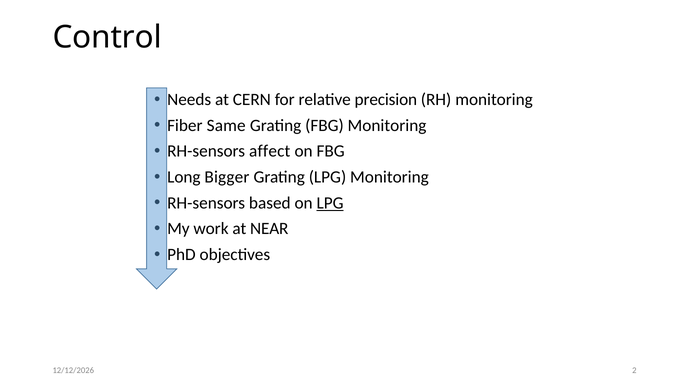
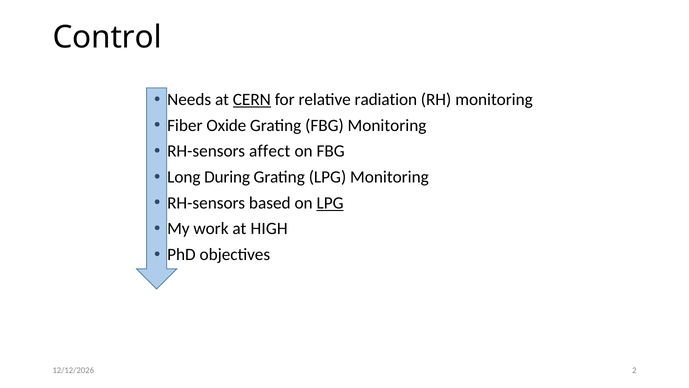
CERN underline: none -> present (252, 100)
precision: precision -> radiation (386, 100)
Same: Same -> Oxide (226, 125)
Bigger: Bigger -> During (227, 177)
NEAR: NEAR -> HIGH (269, 228)
